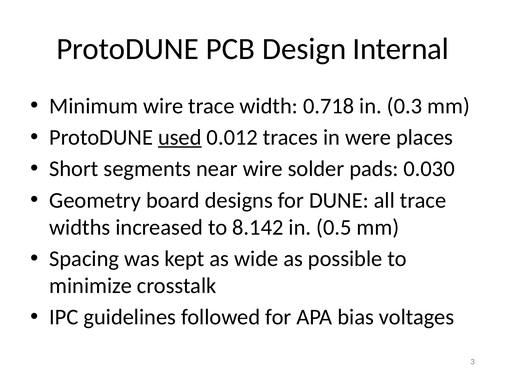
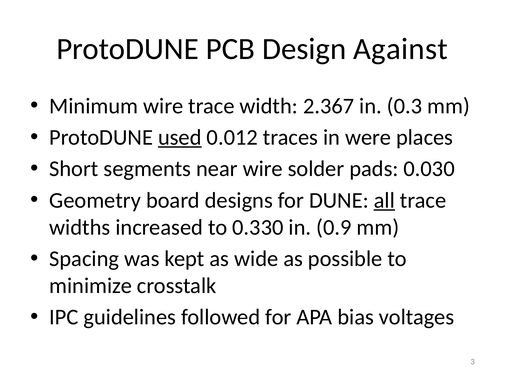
Internal: Internal -> Against (400, 49)
0.718: 0.718 -> 2.367 (329, 106)
all underline: none -> present (384, 200)
8.142: 8.142 -> 0.330 (258, 227)
0.5: 0.5 -> 0.9 (334, 227)
